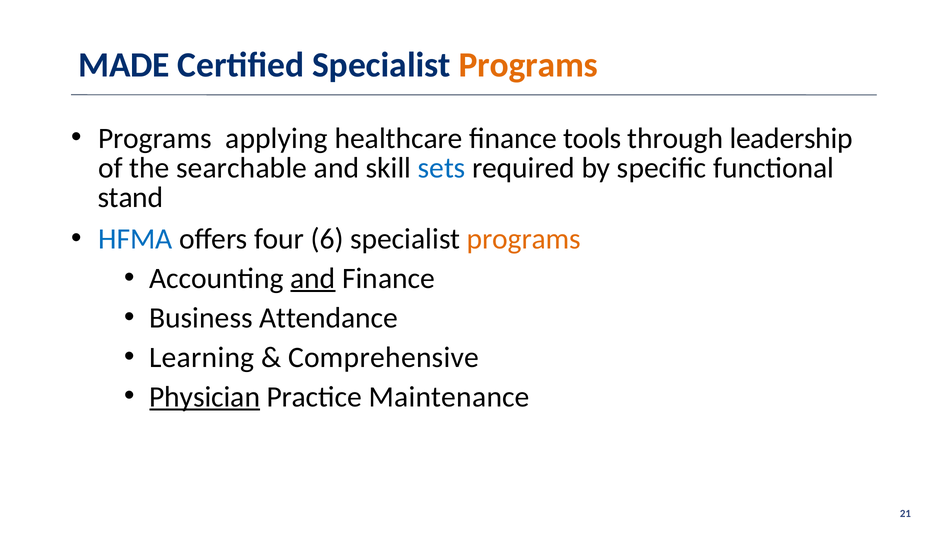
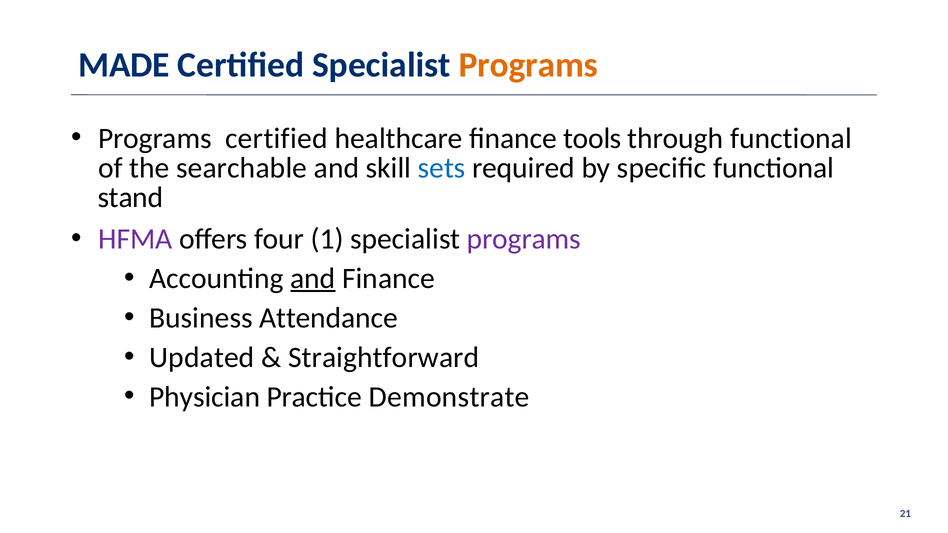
Programs applying: applying -> certified (276, 138)
through leadership: leadership -> functional (791, 138)
HFMA colour: blue -> purple (135, 239)
6: 6 -> 1 (327, 239)
programs colour: orange -> purple (524, 239)
Learning: Learning -> Updated (202, 358)
Comprehensive: Comprehensive -> Straightforward (384, 358)
Physician underline: present -> none (205, 397)
Maintenance: Maintenance -> Demonstrate (449, 397)
